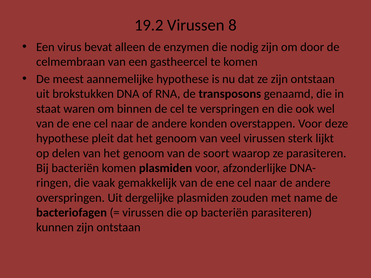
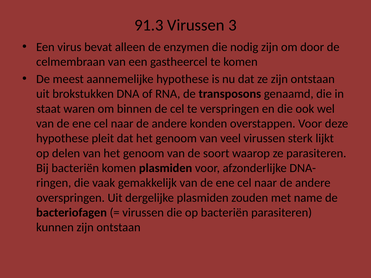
19.2: 19.2 -> 91.3 (149, 25)
8: 8 -> 3 (232, 25)
